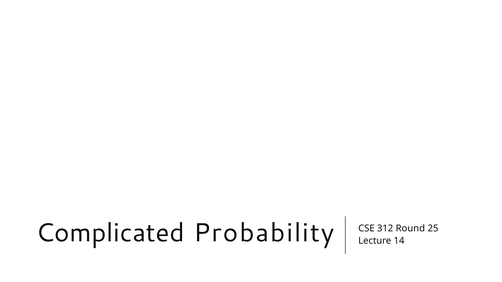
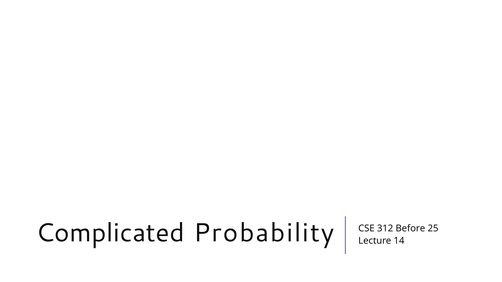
Round: Round -> Before (410, 229)
